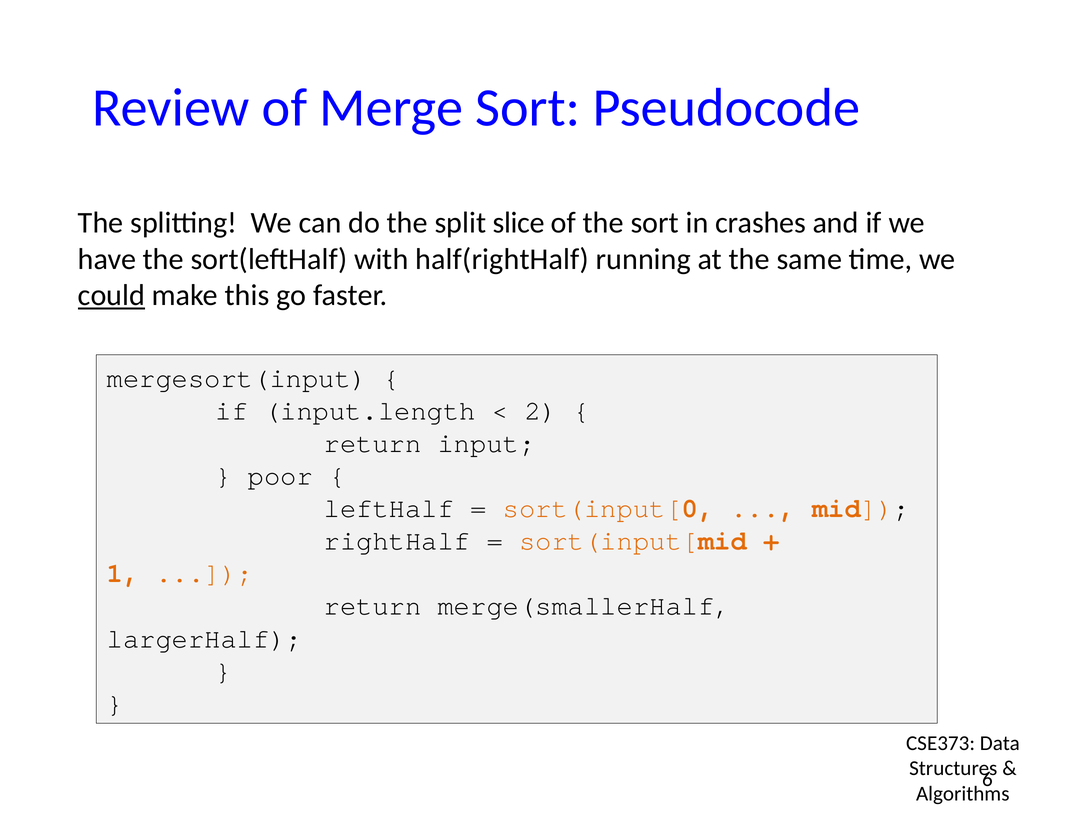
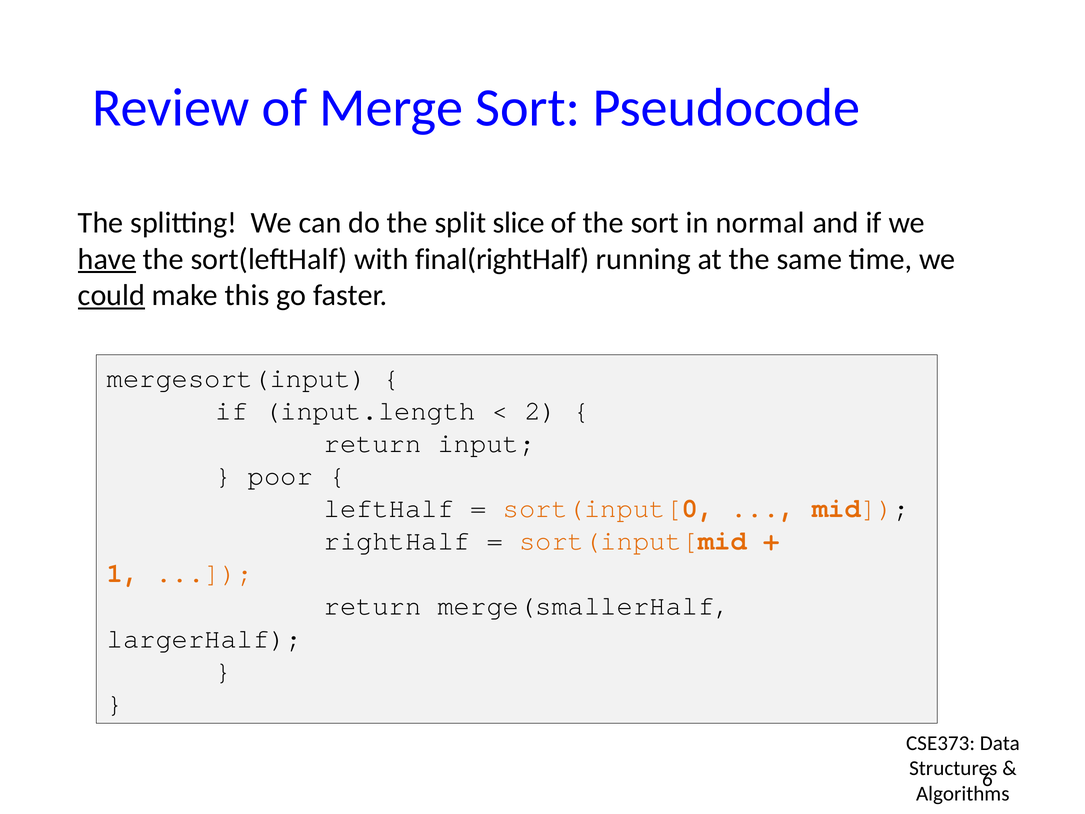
crashes: crashes -> normal (760, 223)
have underline: none -> present (107, 259)
half(rightHalf: half(rightHalf -> final(rightHalf (502, 259)
